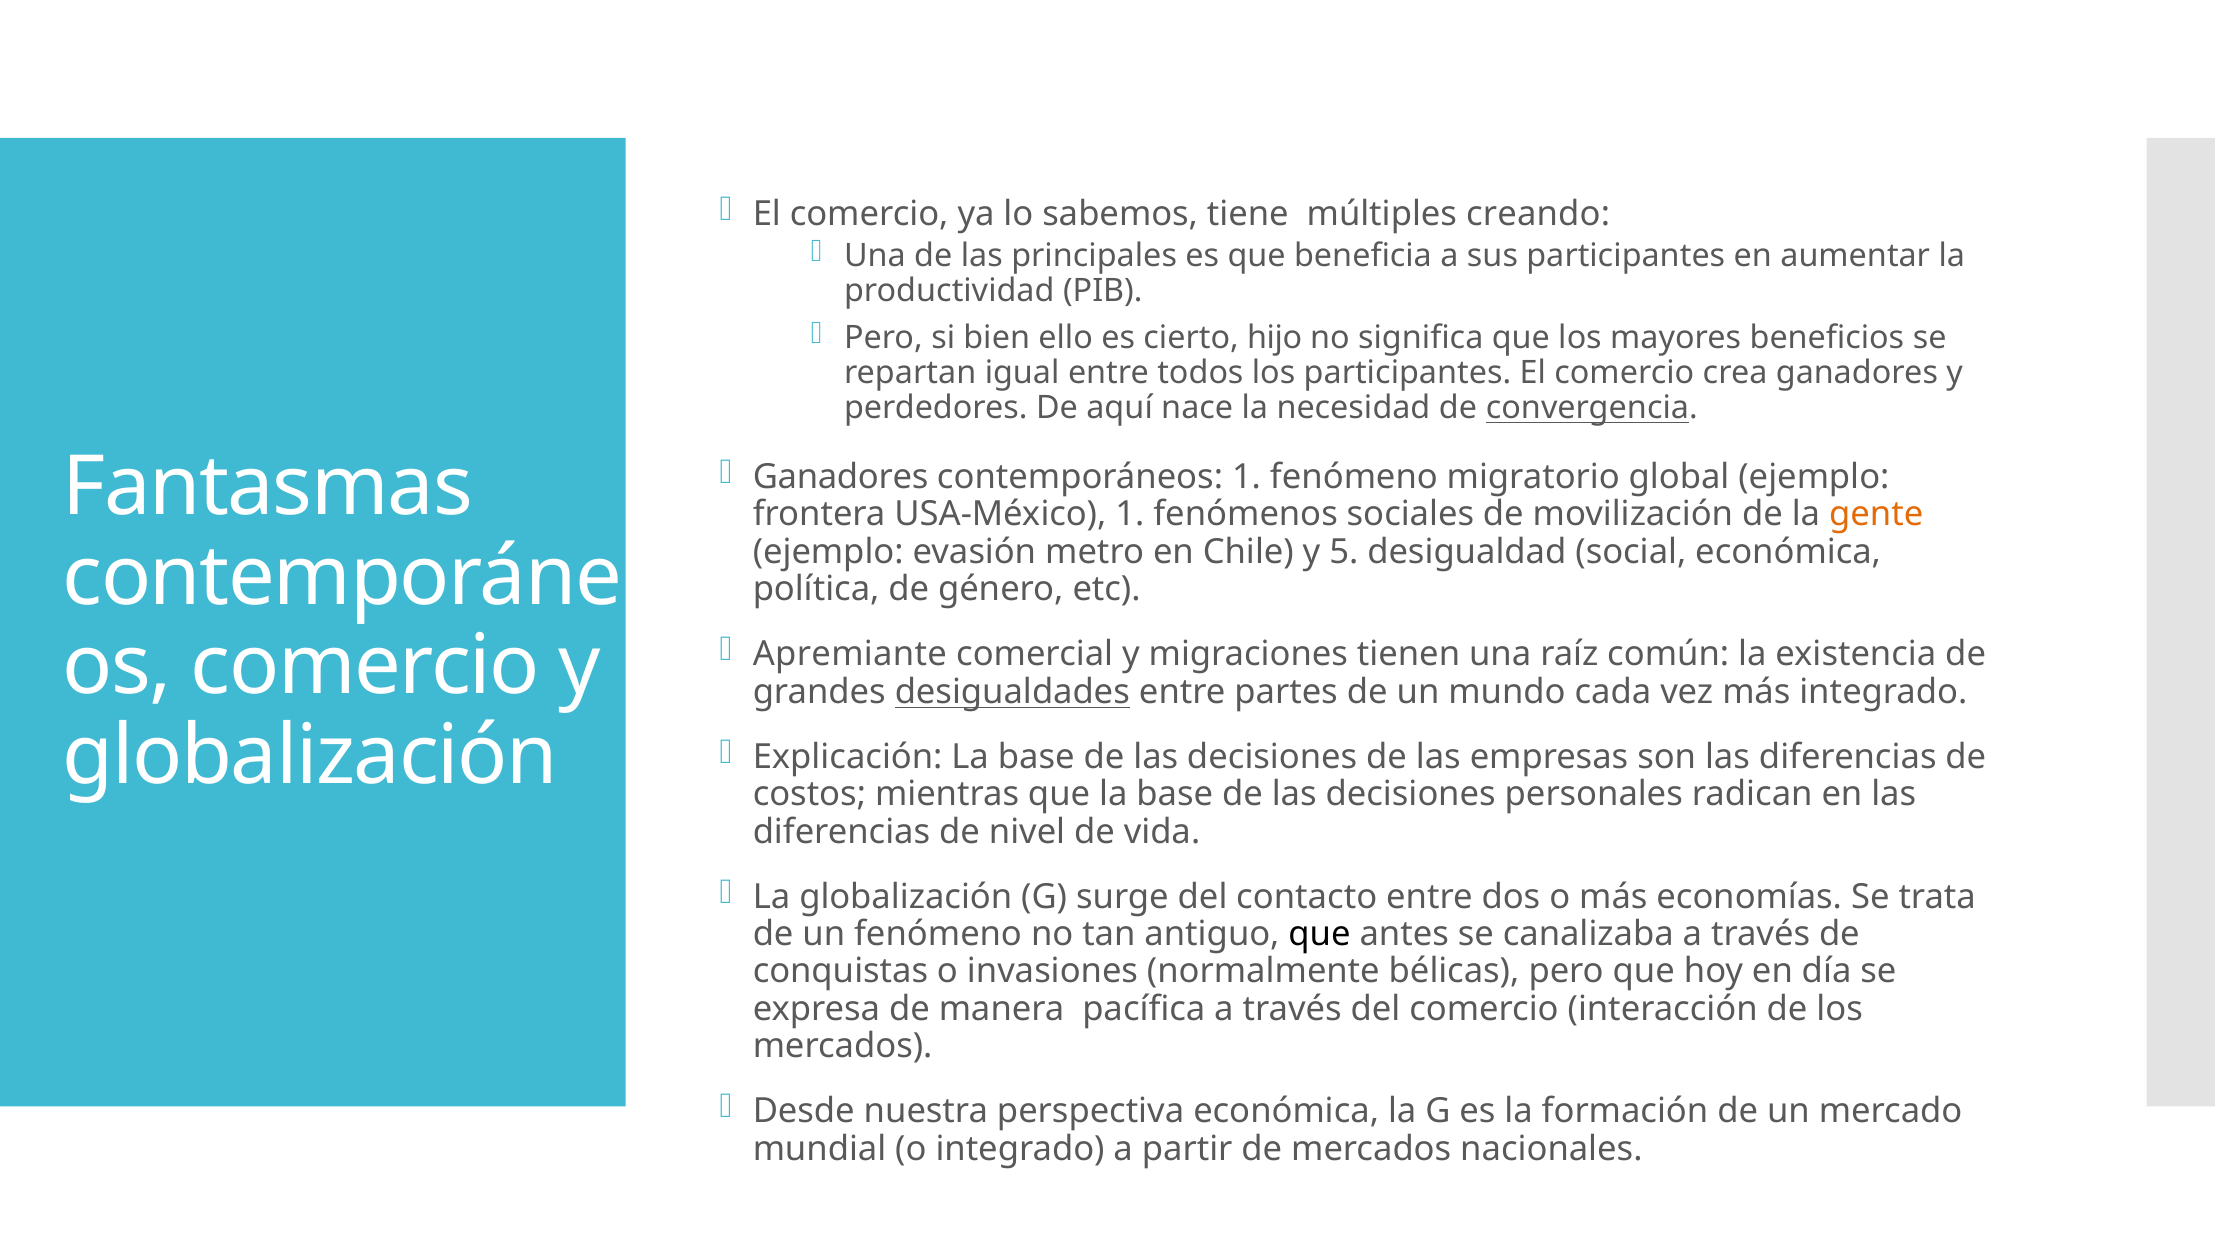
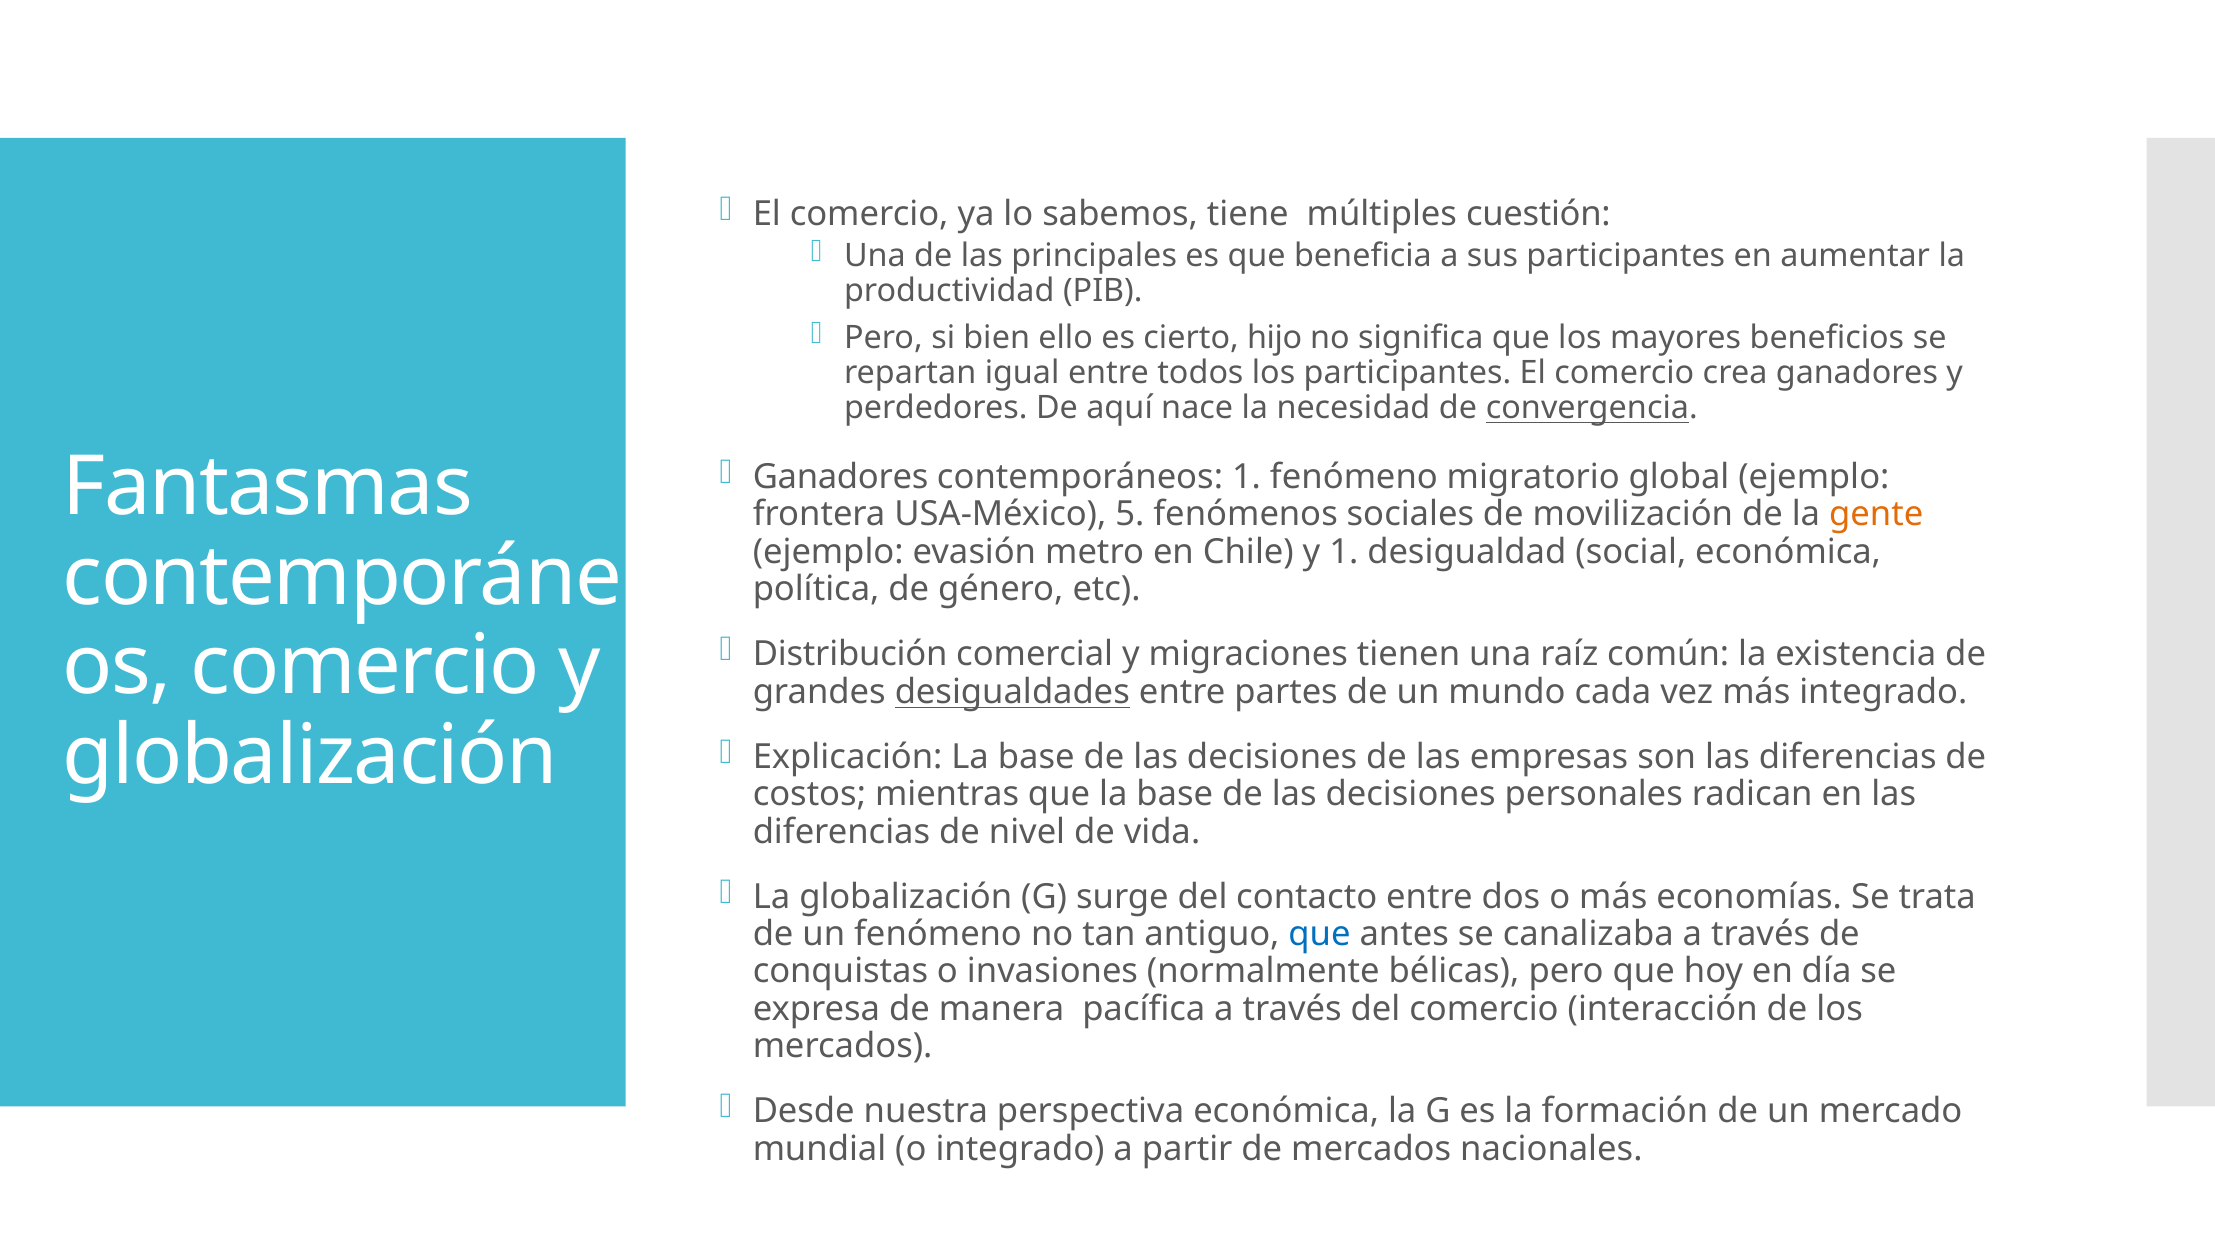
creando: creando -> cuestión (1538, 214)
USA-México 1: 1 -> 5 (1130, 514)
y 5: 5 -> 1 (1344, 552)
Apremiante: Apremiante -> Distribución (850, 654)
que colour: black -> blue (1319, 934)
